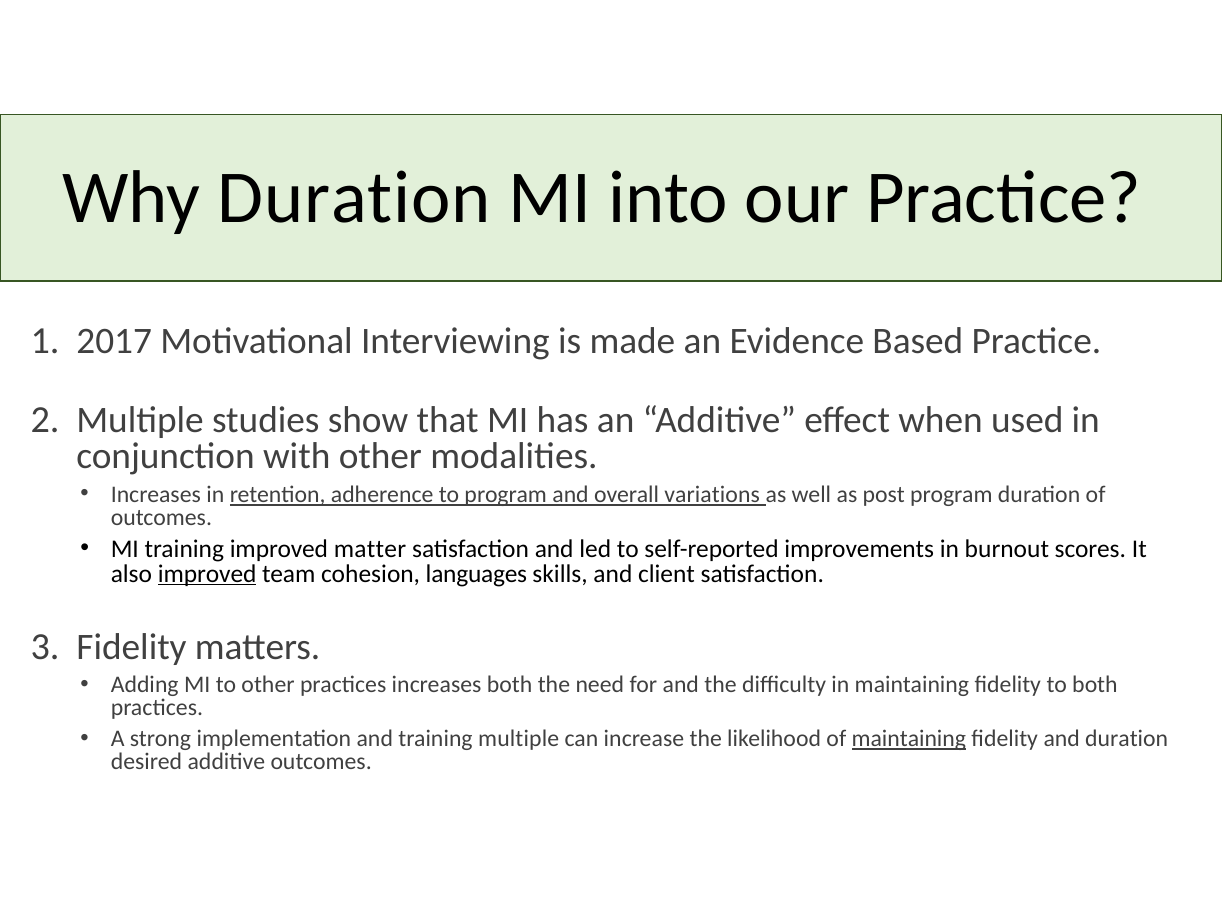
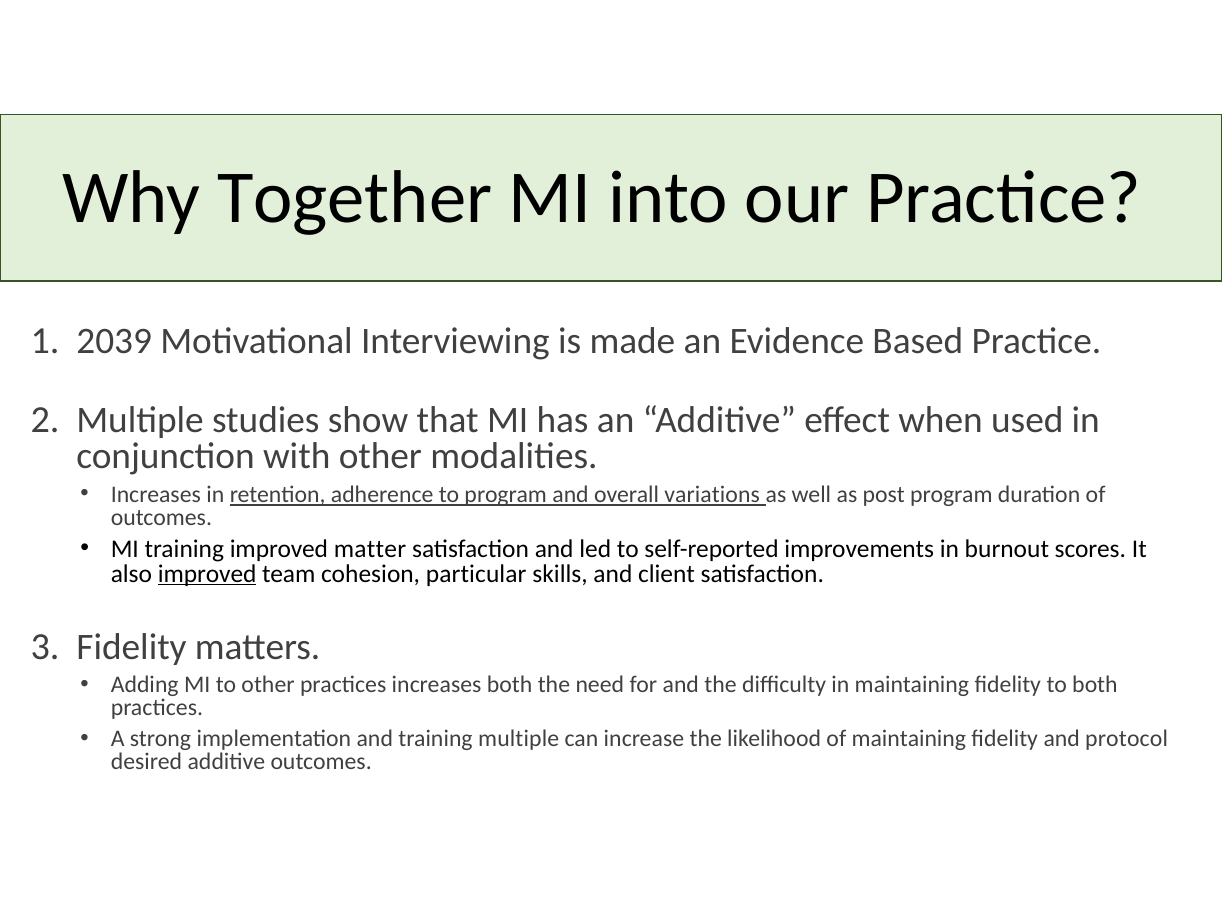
Why Duration: Duration -> Together (355, 197)
2017: 2017 -> 2039 (114, 341)
languages: languages -> particular (476, 573)
maintaining underline: present -> none (909, 738)
and duration: duration -> protocol (1127, 738)
